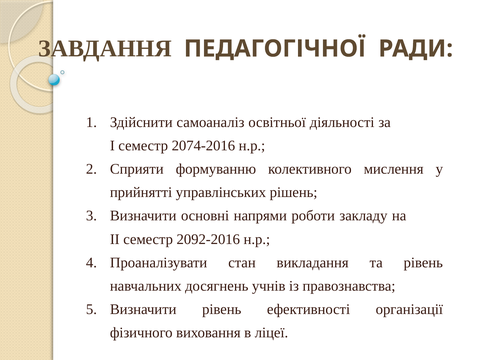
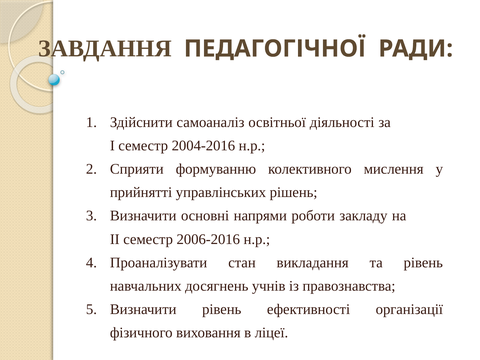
2074-2016: 2074-2016 -> 2004-2016 (203, 146)
2092-2016: 2092-2016 -> 2006-2016 (208, 239)
